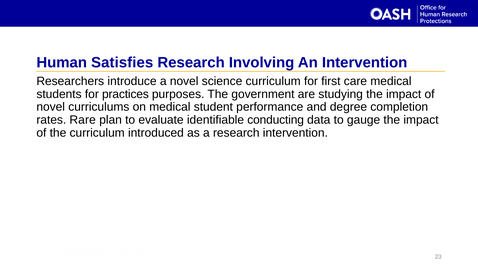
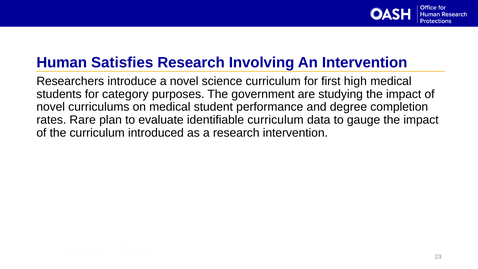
care: care -> high (355, 81)
practices: practices -> category (125, 94)
identifiable conducting: conducting -> curriculum (275, 120)
